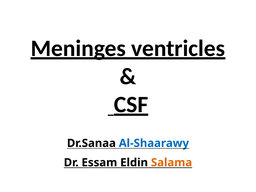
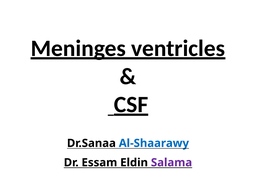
Salama colour: orange -> purple (172, 163)
